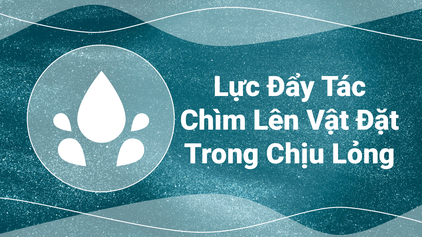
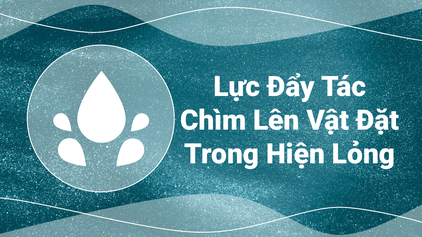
Chịu: Chịu -> Hiện (295, 155)
